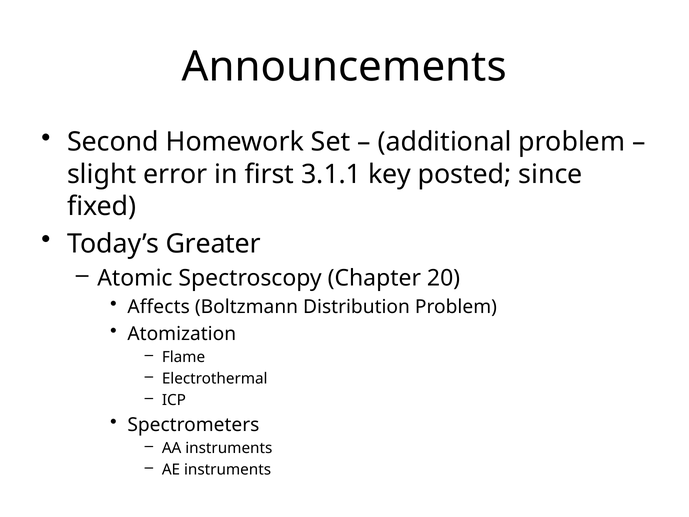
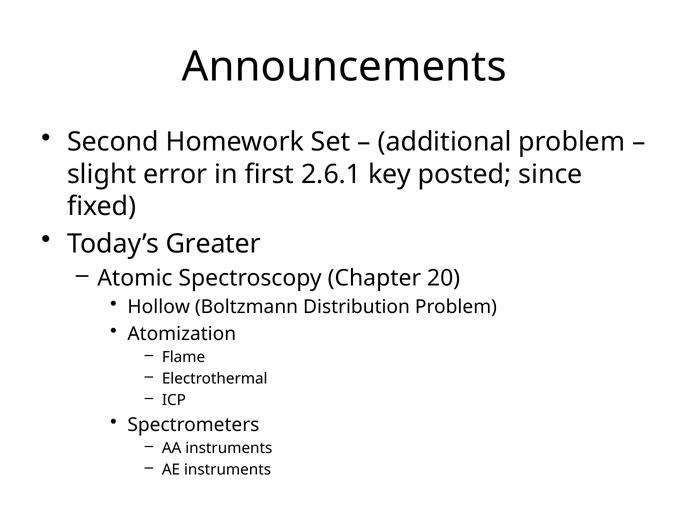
3.1.1: 3.1.1 -> 2.6.1 (331, 174)
Affects: Affects -> Hollow (159, 307)
